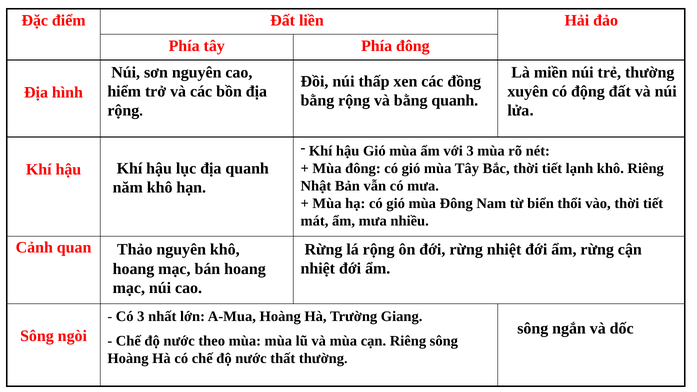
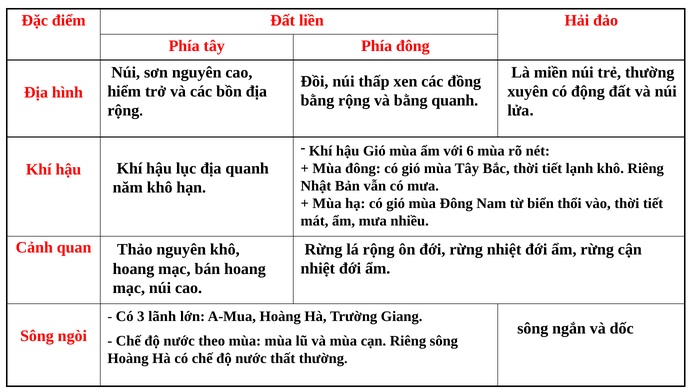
với 3: 3 -> 6 (470, 151)
nhất: nhất -> lãnh (162, 316)
